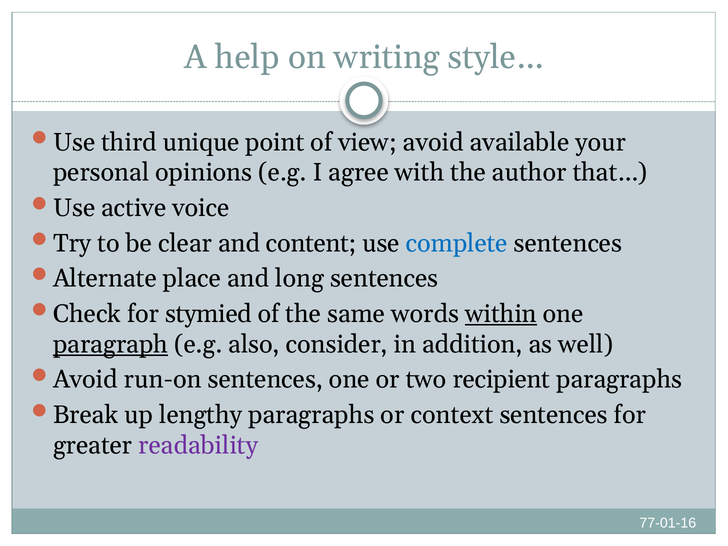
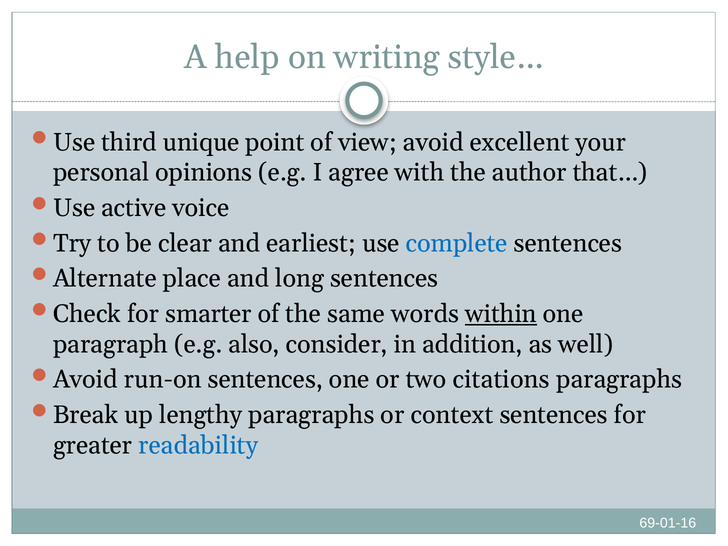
available: available -> excellent (519, 142)
content: content -> earliest (311, 243)
stymied: stymied -> smarter (208, 314)
paragraph underline: present -> none (111, 344)
recipient: recipient -> citations (501, 380)
readability colour: purple -> blue (198, 445)
77-01-16: 77-01-16 -> 69-01-16 (668, 523)
